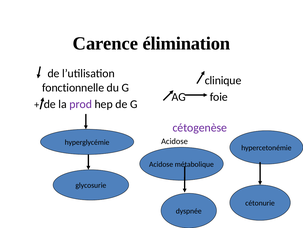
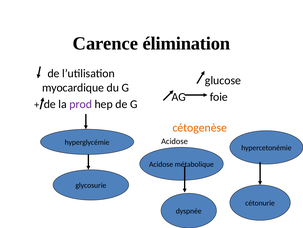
clinique: clinique -> glucose (223, 80)
fonctionnelle: fonctionnelle -> myocardique (73, 87)
cétogenèse colour: purple -> orange (200, 127)
